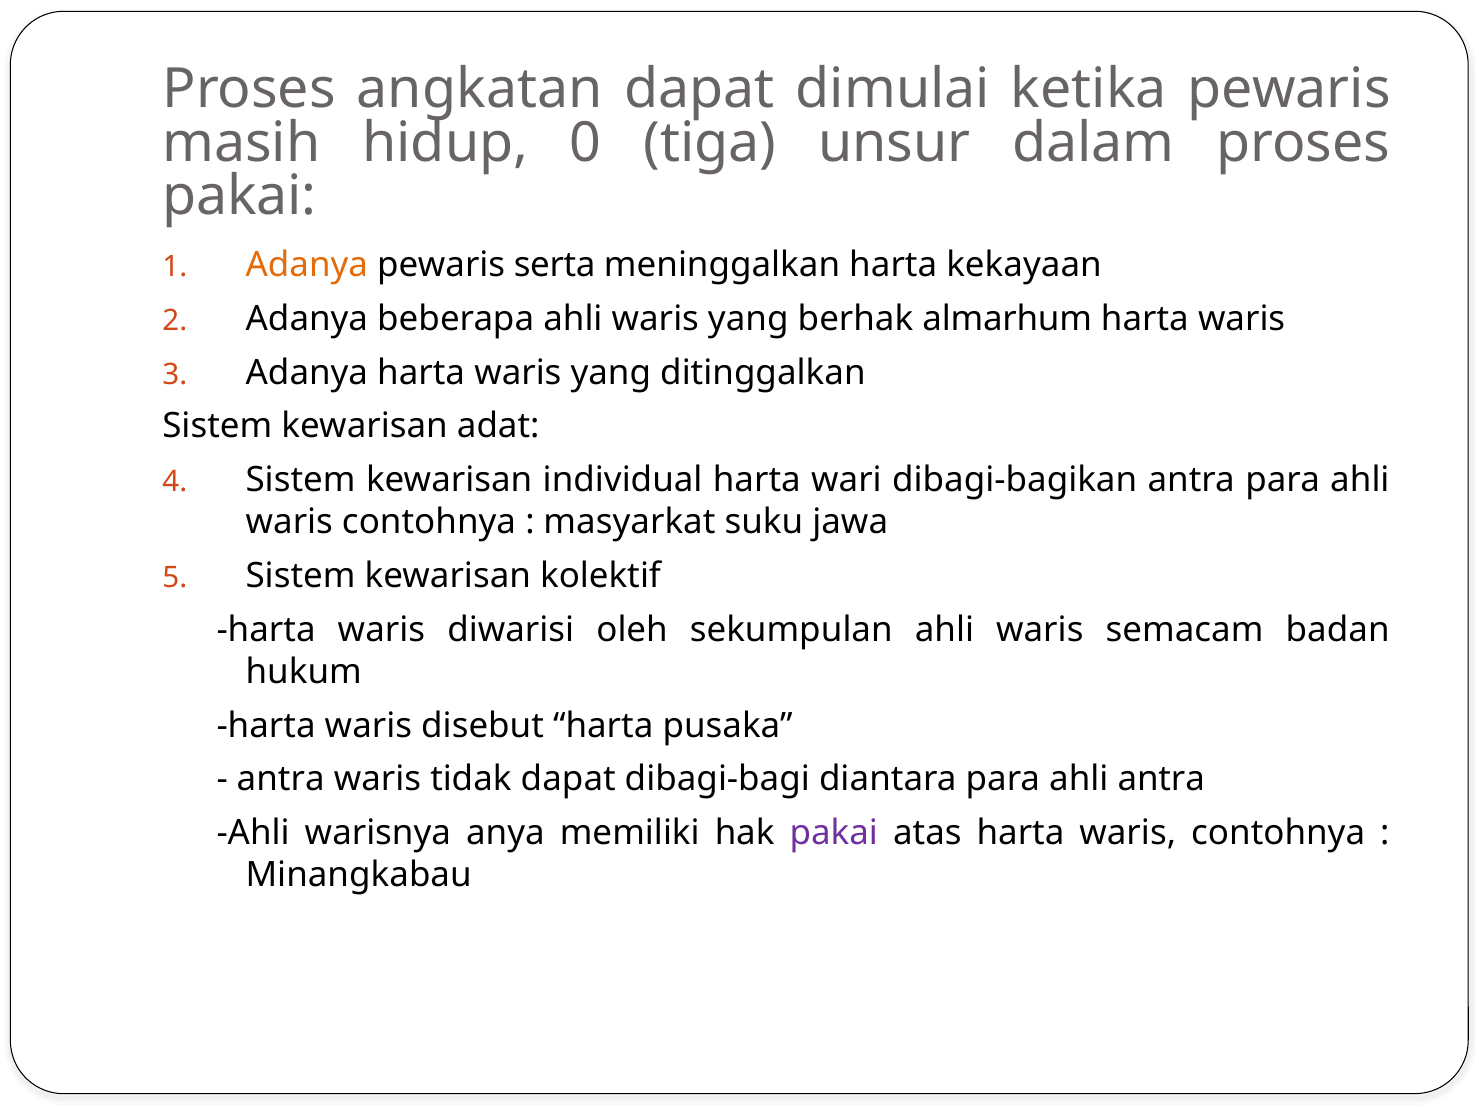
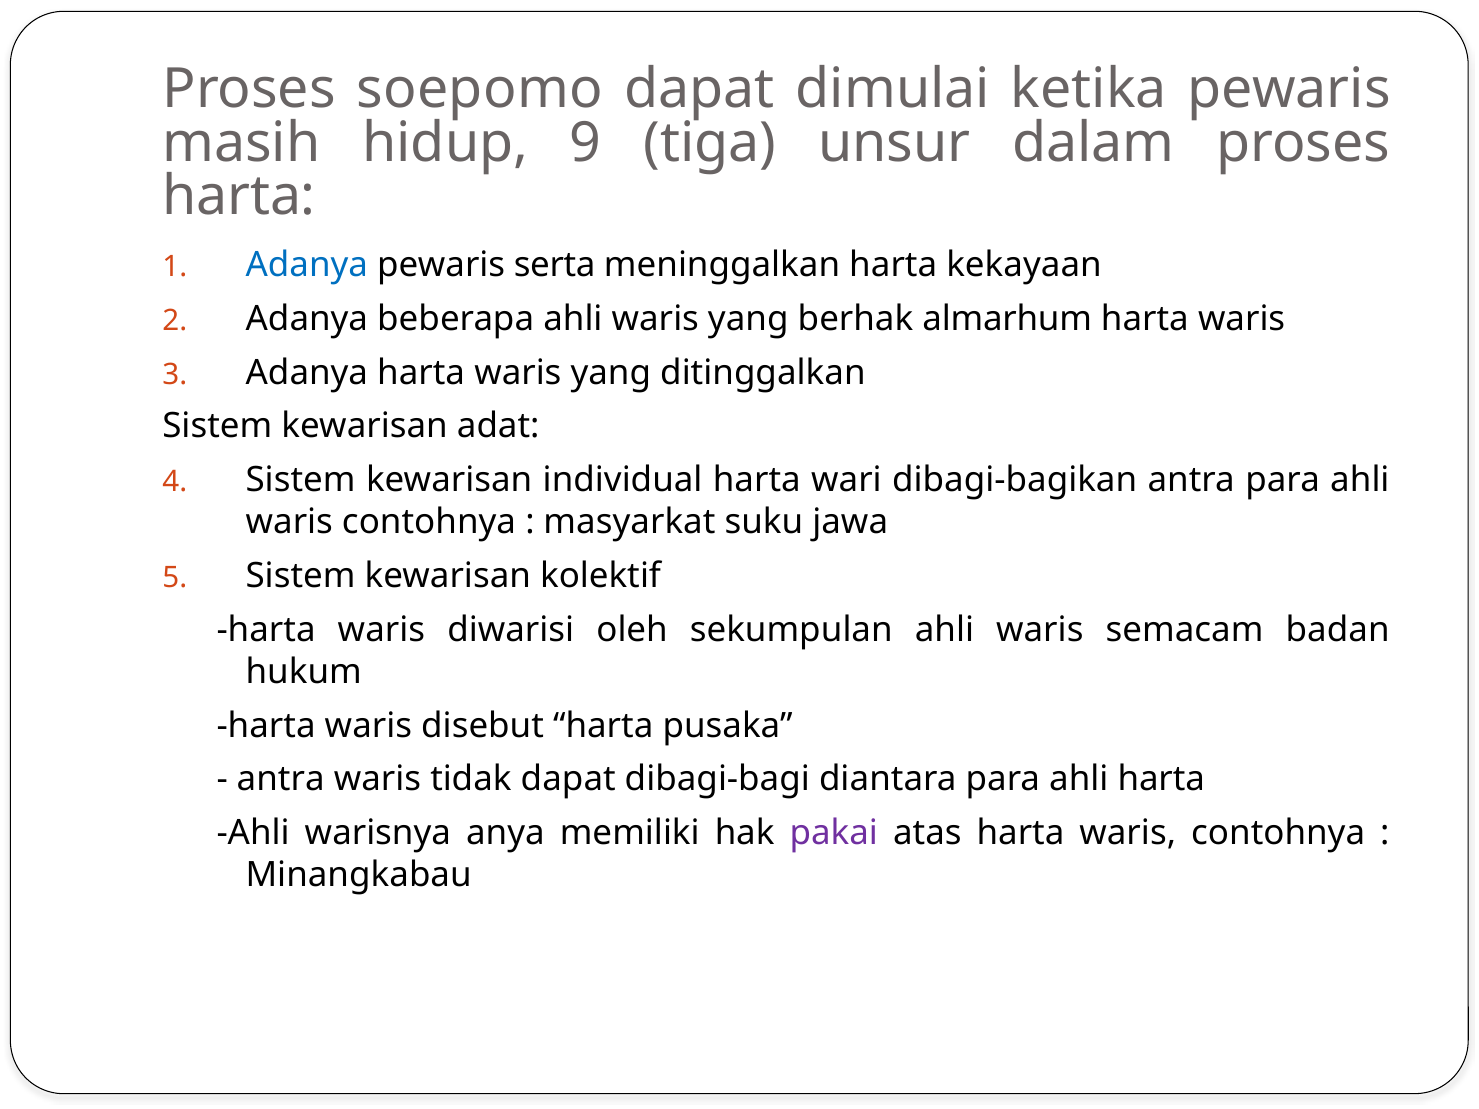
angkatan: angkatan -> soepomo (480, 90)
0: 0 -> 9 (586, 143)
pakai: pakai -> harta (239, 196)
Adanya colour: orange -> blue (307, 265)
ahli antra: antra -> harta (1161, 780)
